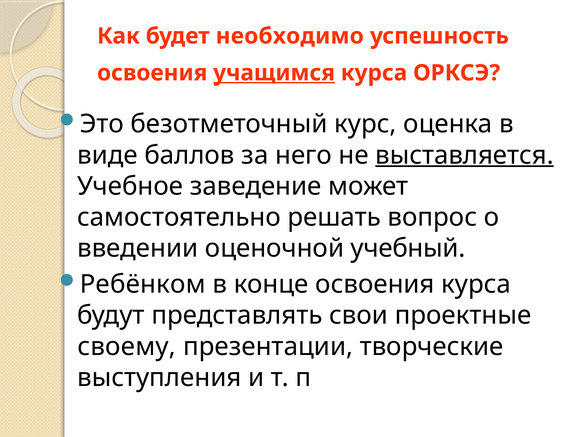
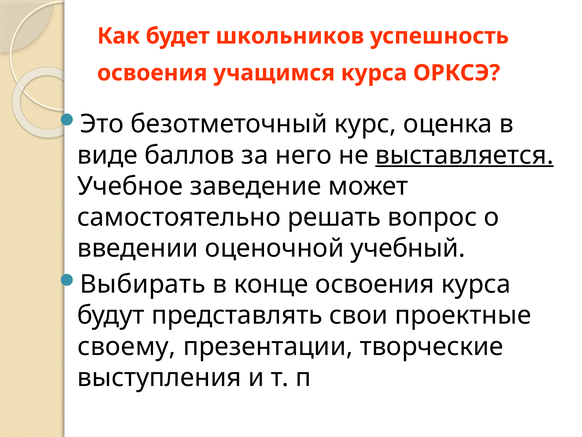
необходимо: необходимо -> школьников (290, 36)
учащимся underline: present -> none (274, 73)
Ребёнком: Ребёнком -> Выбирать (143, 284)
